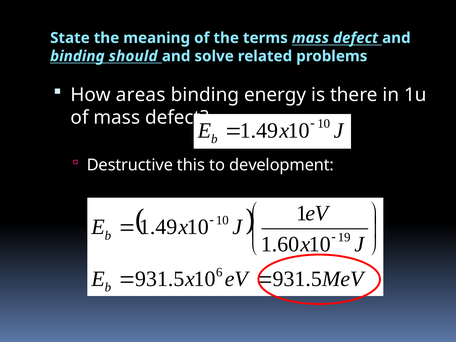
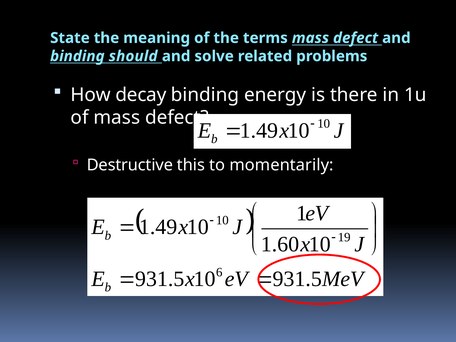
areas: areas -> decay (141, 95)
development: development -> momentarily (282, 165)
